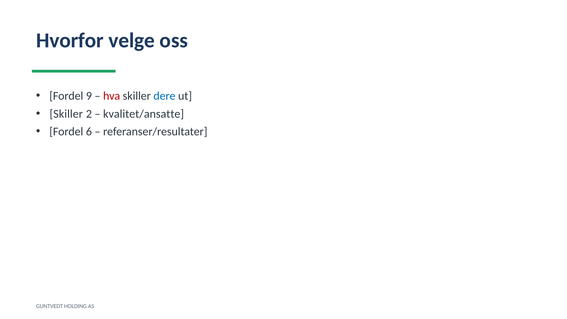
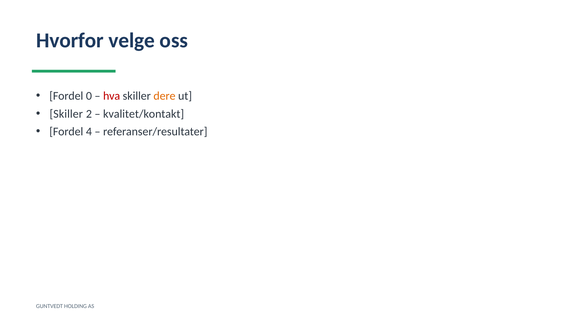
9: 9 -> 0 (89, 96)
dere colour: blue -> orange (164, 96)
kvalitet/ansatte: kvalitet/ansatte -> kvalitet/kontakt (144, 114)
6: 6 -> 4 (89, 131)
